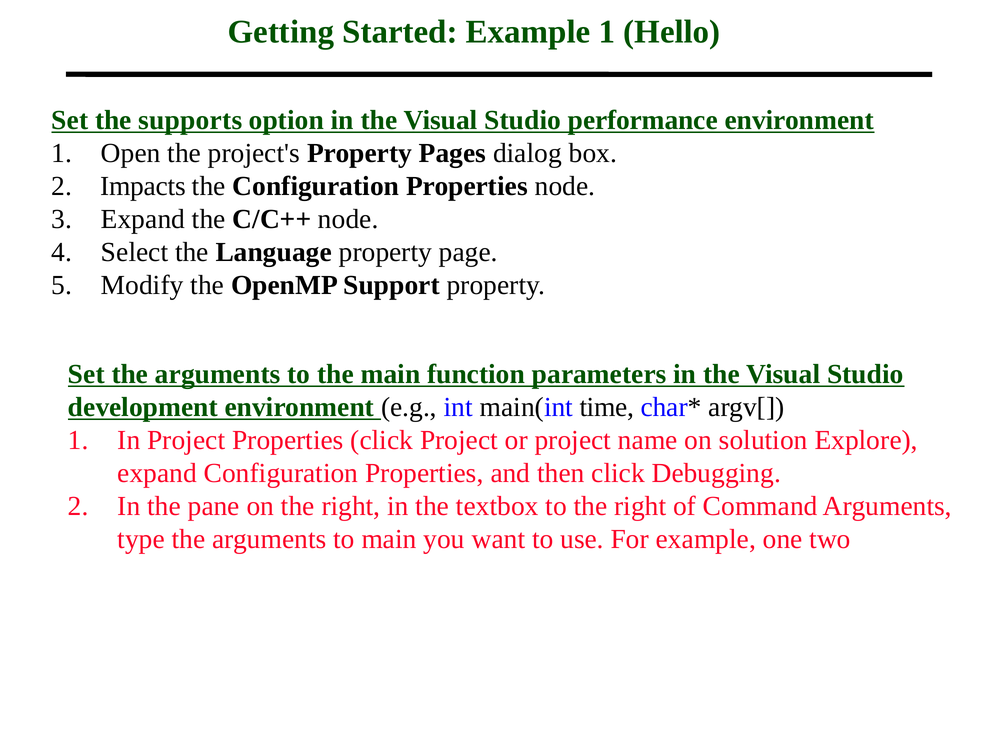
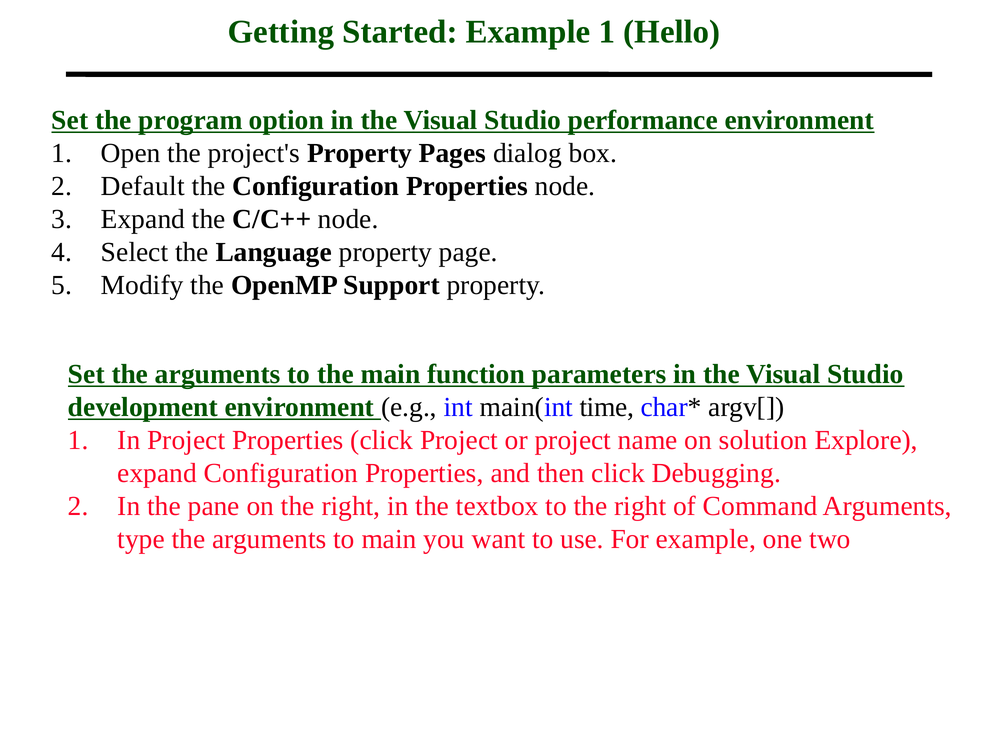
supports: supports -> program (190, 120)
Impacts: Impacts -> Default (143, 186)
